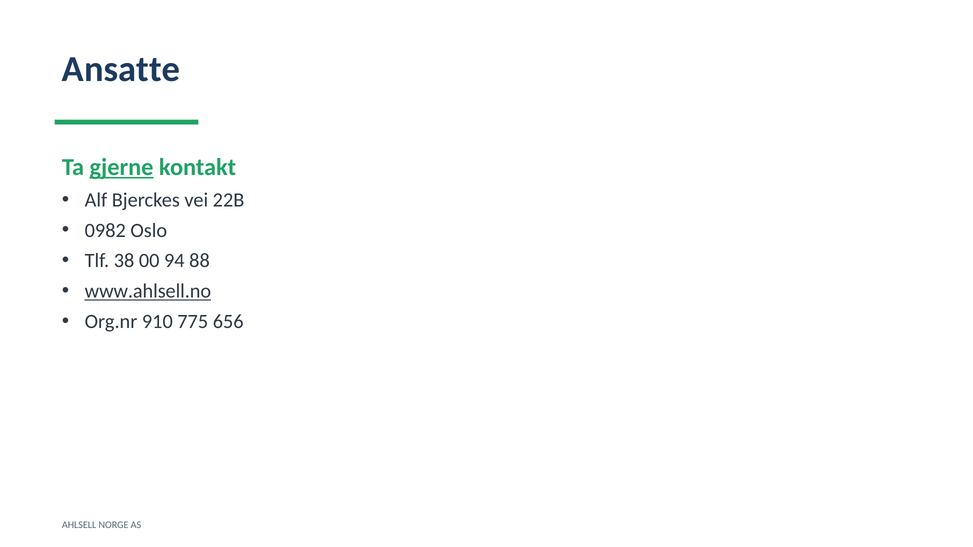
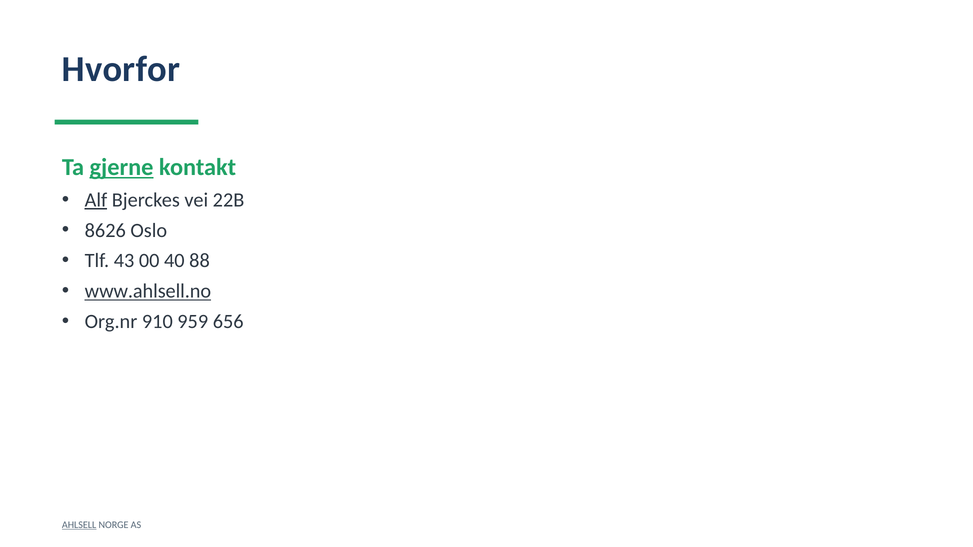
Ansatte: Ansatte -> Hvorfor (121, 69)
Alf underline: none -> present (96, 200)
0982: 0982 -> 8626 (105, 231)
38: 38 -> 43 (124, 261)
94: 94 -> 40 (174, 261)
775: 775 -> 959 (193, 322)
AHLSELL underline: none -> present (79, 525)
